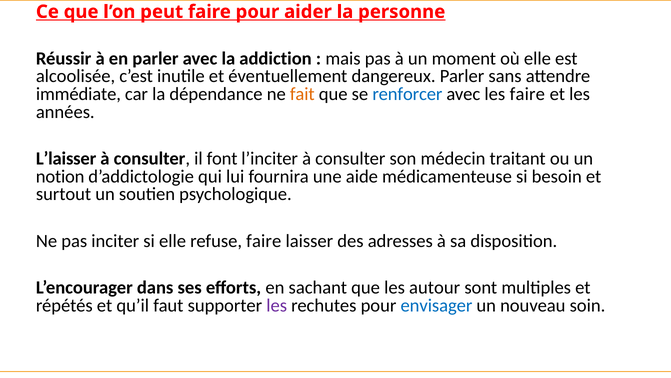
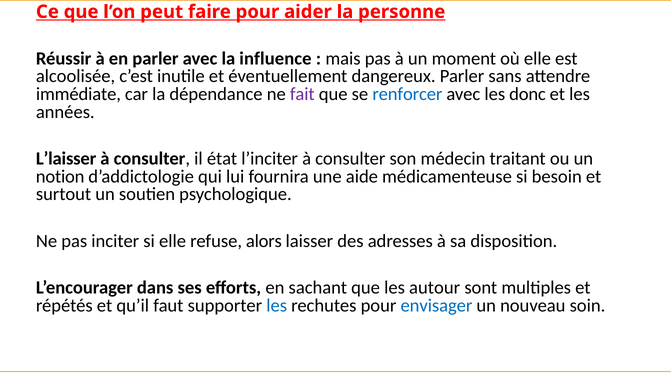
addiction: addiction -> influence (275, 58)
fait colour: orange -> purple (302, 94)
les faire: faire -> donc (528, 94)
font: font -> état (222, 158)
refuse faire: faire -> alors (264, 241)
les colour: purple -> blue (277, 305)
